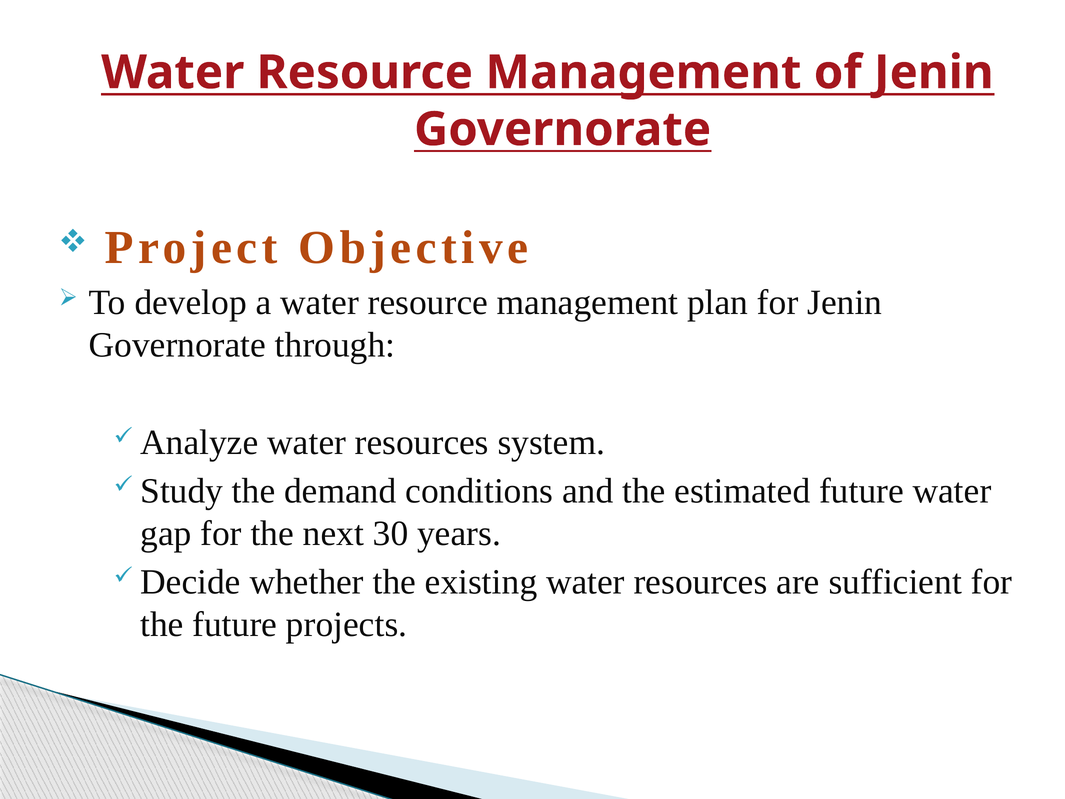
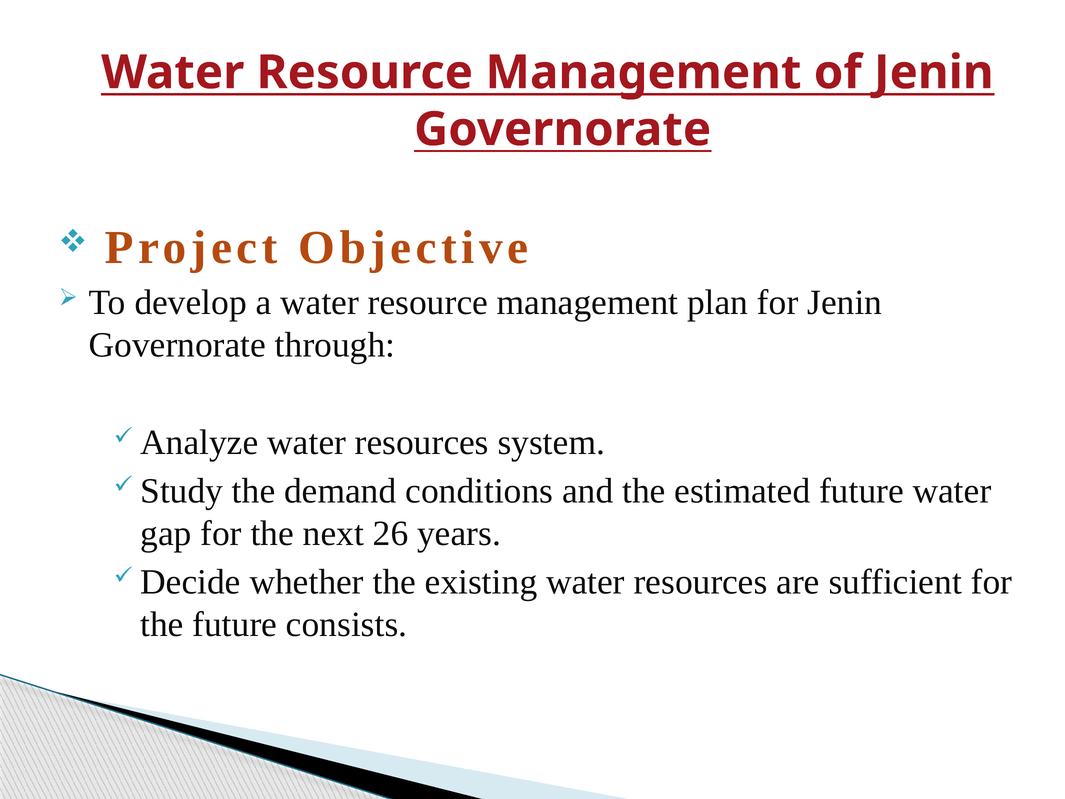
30: 30 -> 26 (391, 533)
projects: projects -> consists (347, 624)
